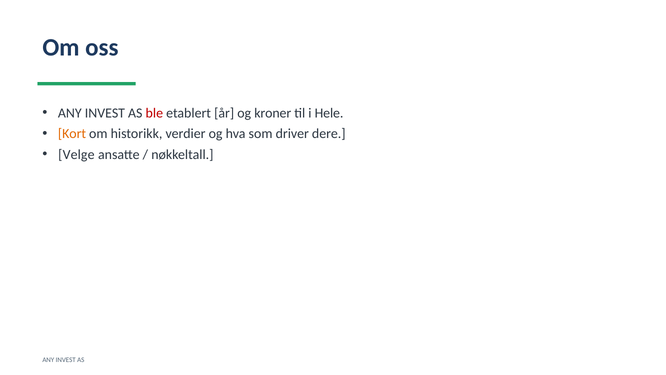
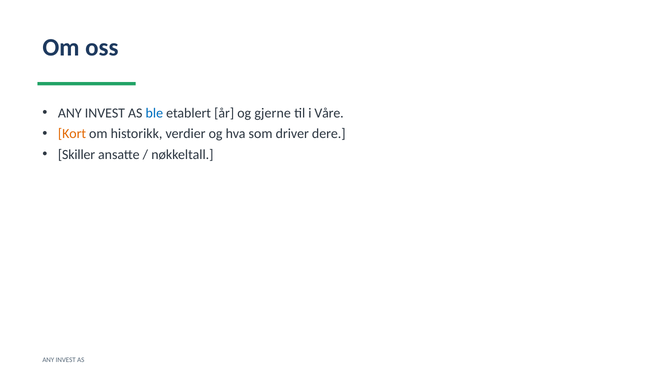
ble colour: red -> blue (154, 113)
kroner: kroner -> gjerne (273, 113)
Hele: Hele -> Våre (329, 113)
Velge: Velge -> Skiller (77, 154)
